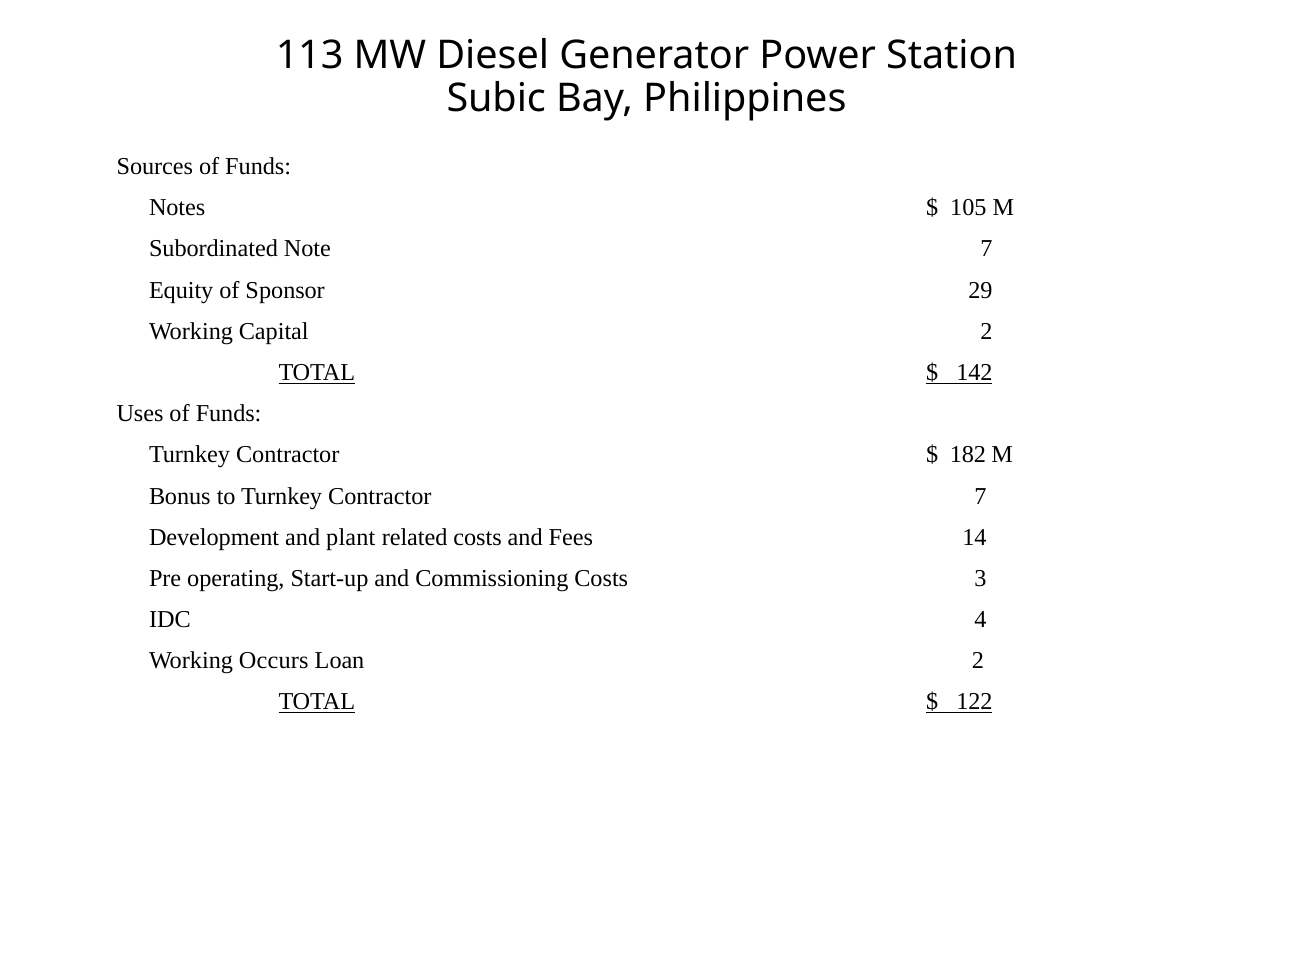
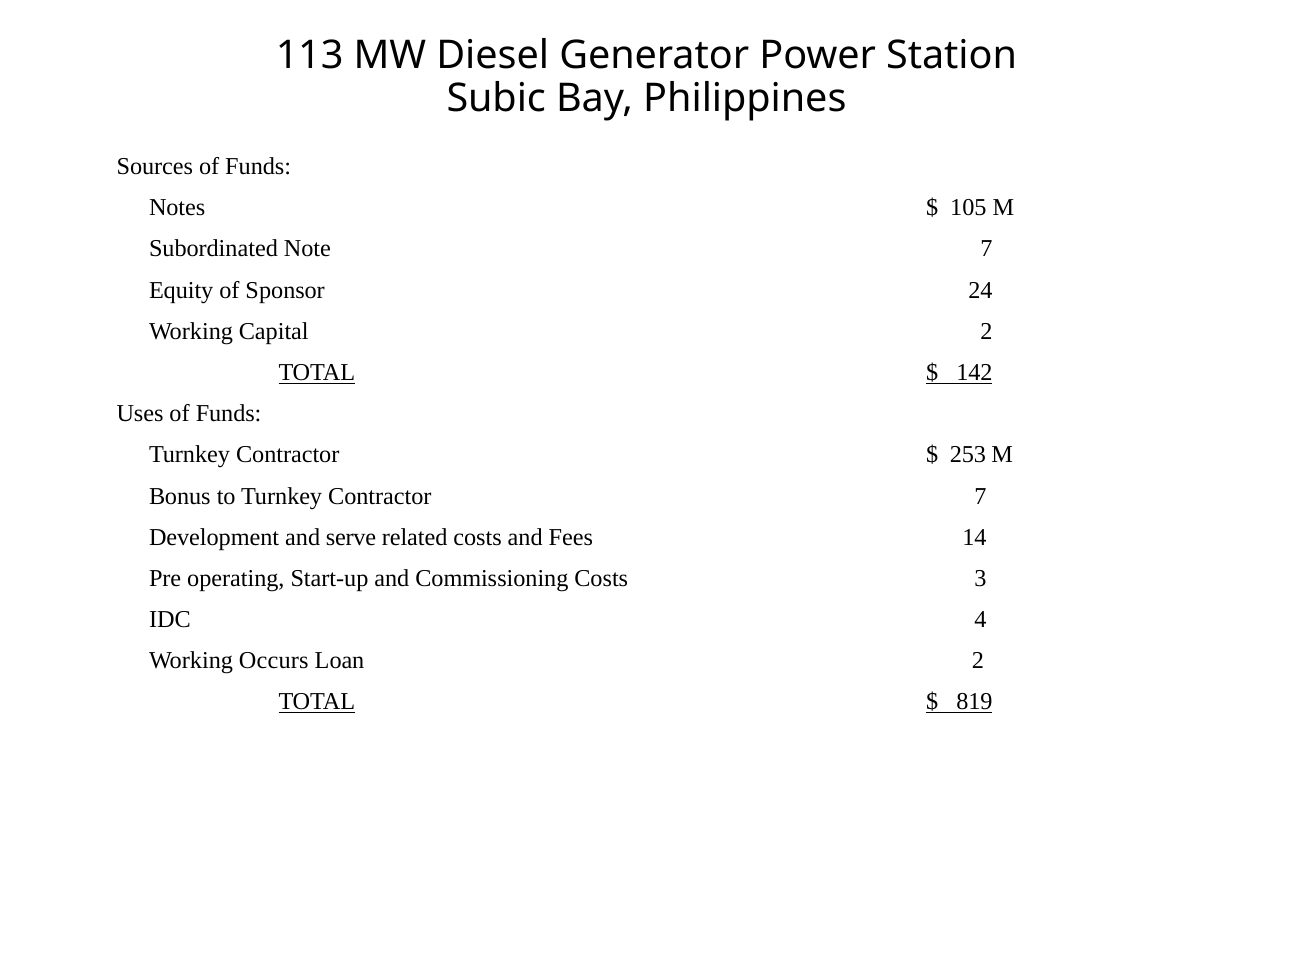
29: 29 -> 24 (980, 290)
182: 182 -> 253 (968, 455)
plant: plant -> serve (351, 537)
122: 122 -> 819 (974, 702)
